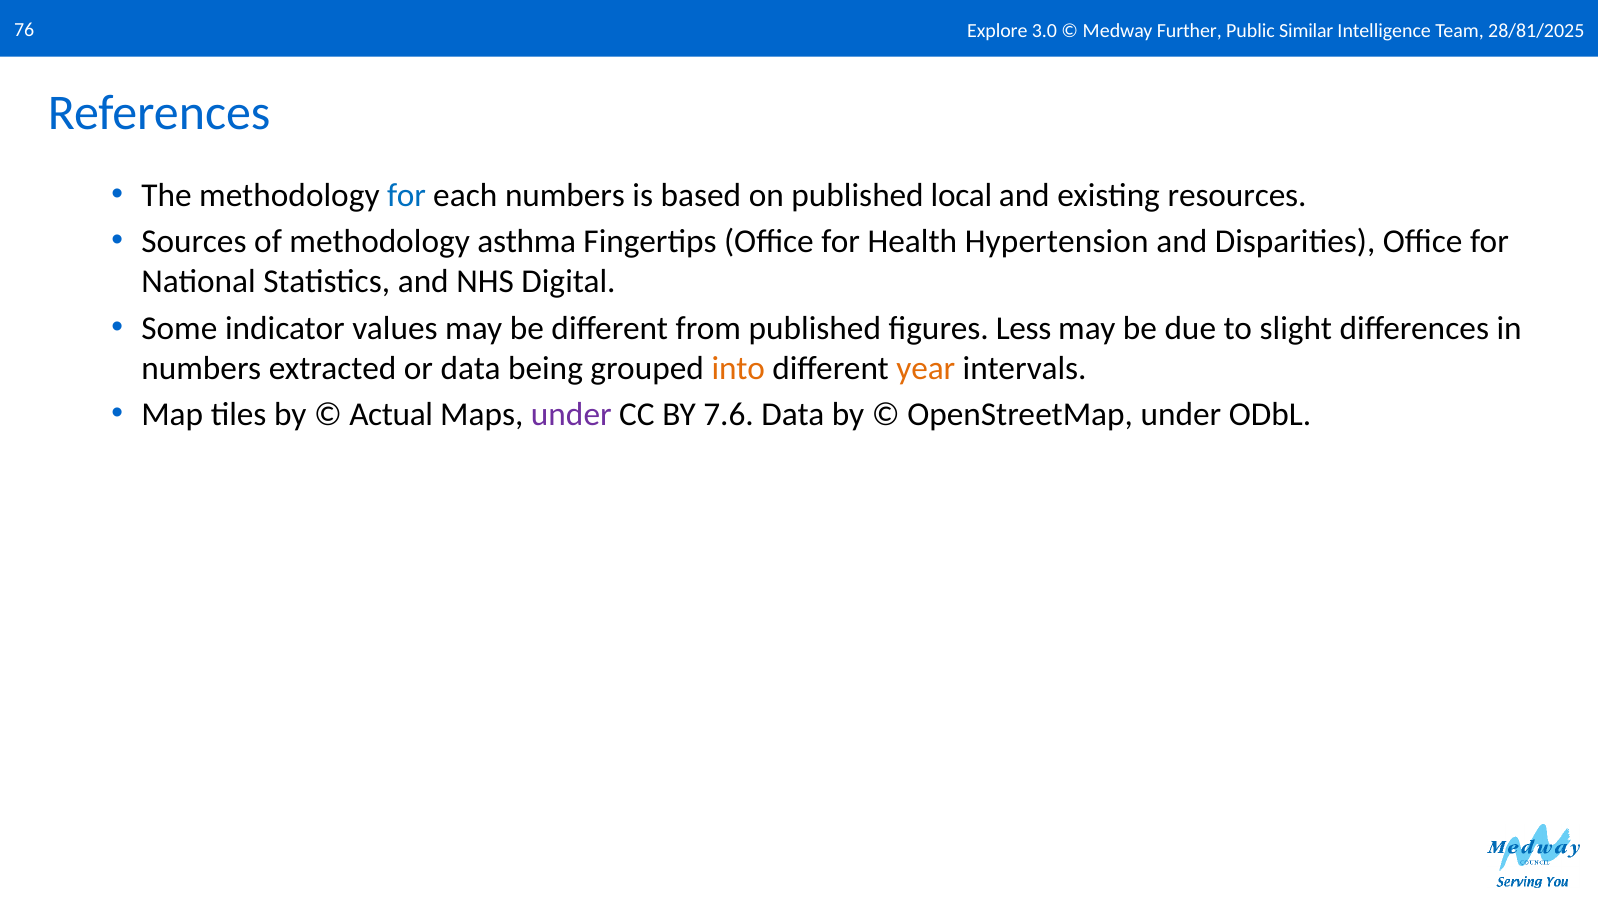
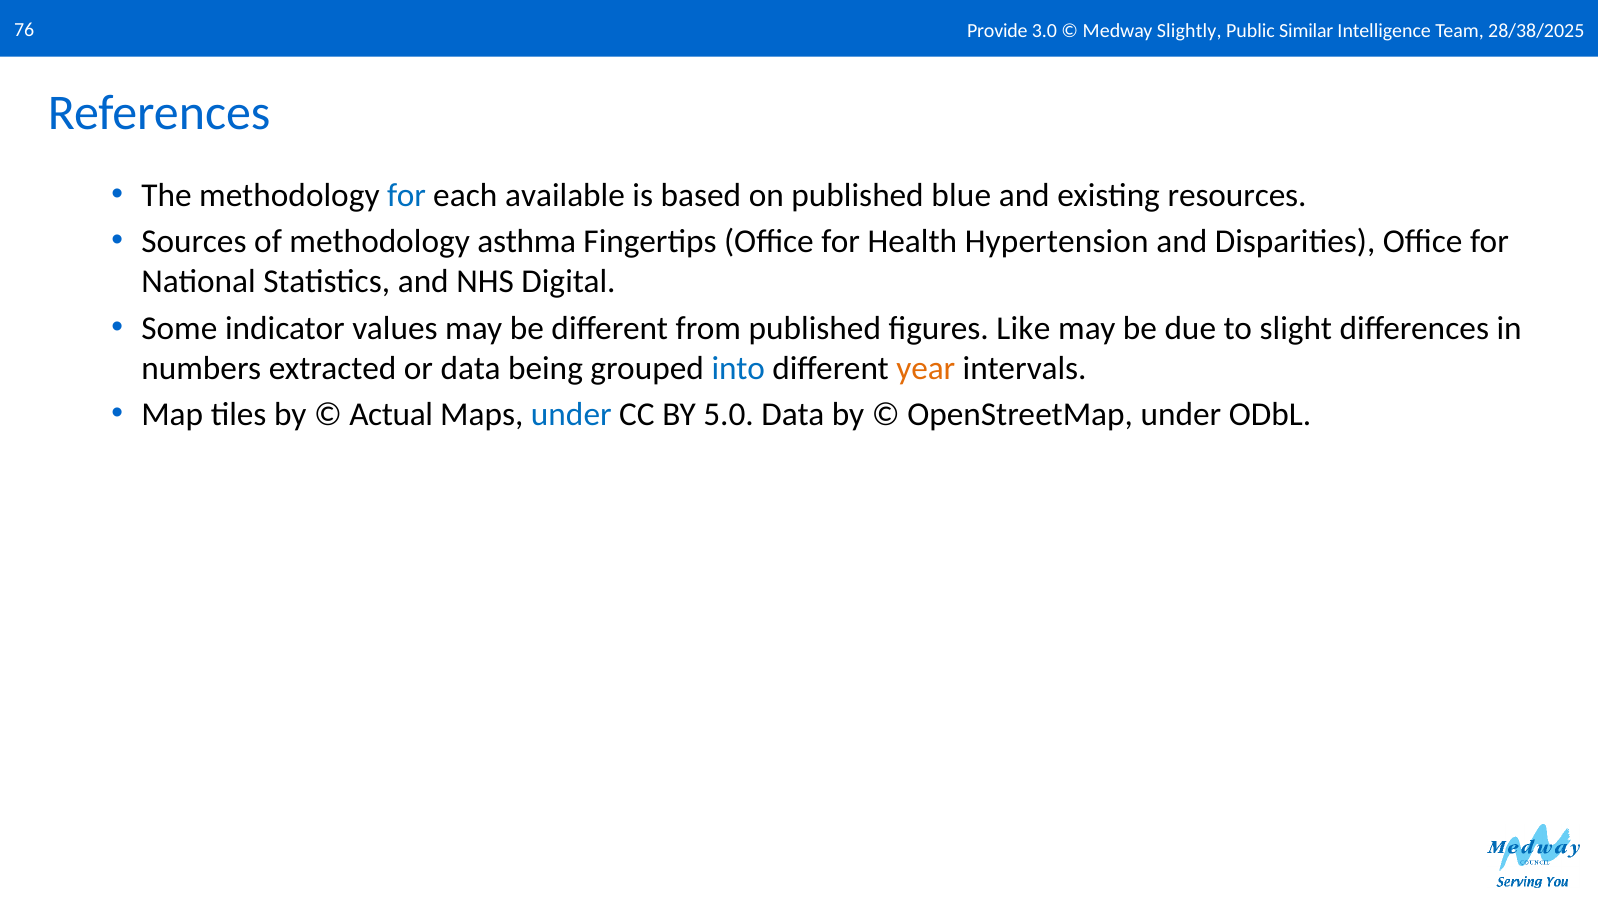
Explore: Explore -> Provide (997, 31)
Further: Further -> Slightly (1189, 31)
28/81/2025: 28/81/2025 -> 28/38/2025 (1536, 31)
each numbers: numbers -> available (565, 195)
local: local -> blue (961, 195)
Less: Less -> Like (1023, 328)
into colour: orange -> blue (738, 368)
under colour: purple -> blue (571, 415)
7.6: 7.6 -> 5.0 (729, 415)
